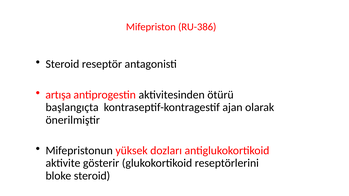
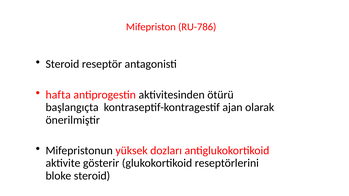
RU-386: RU-386 -> RU-786 (197, 27)
artışa: artışa -> hafta (58, 95)
